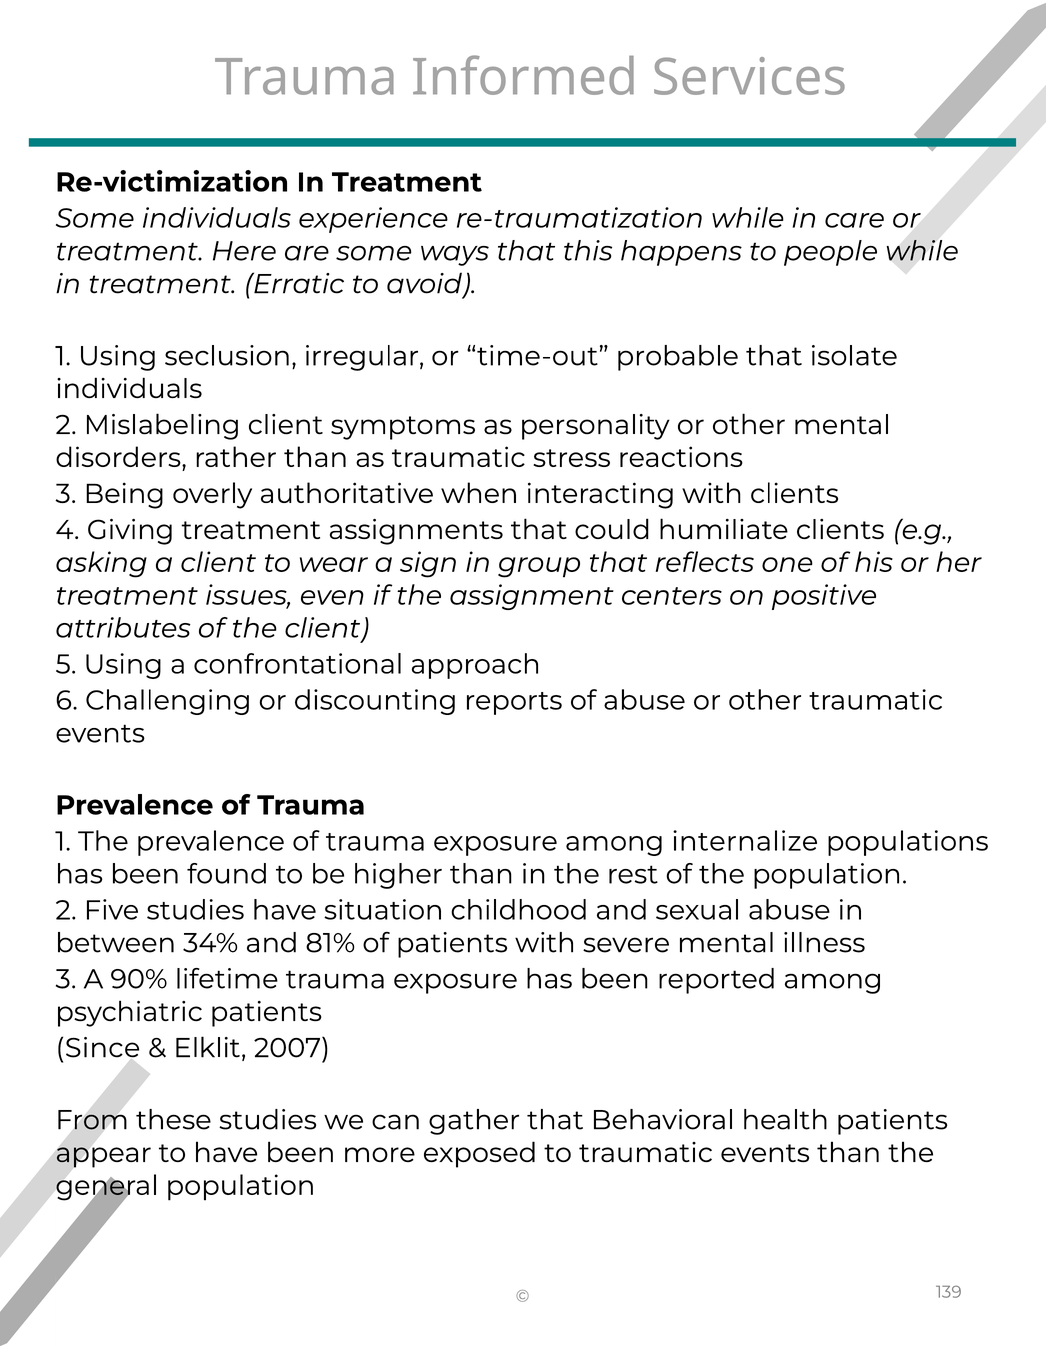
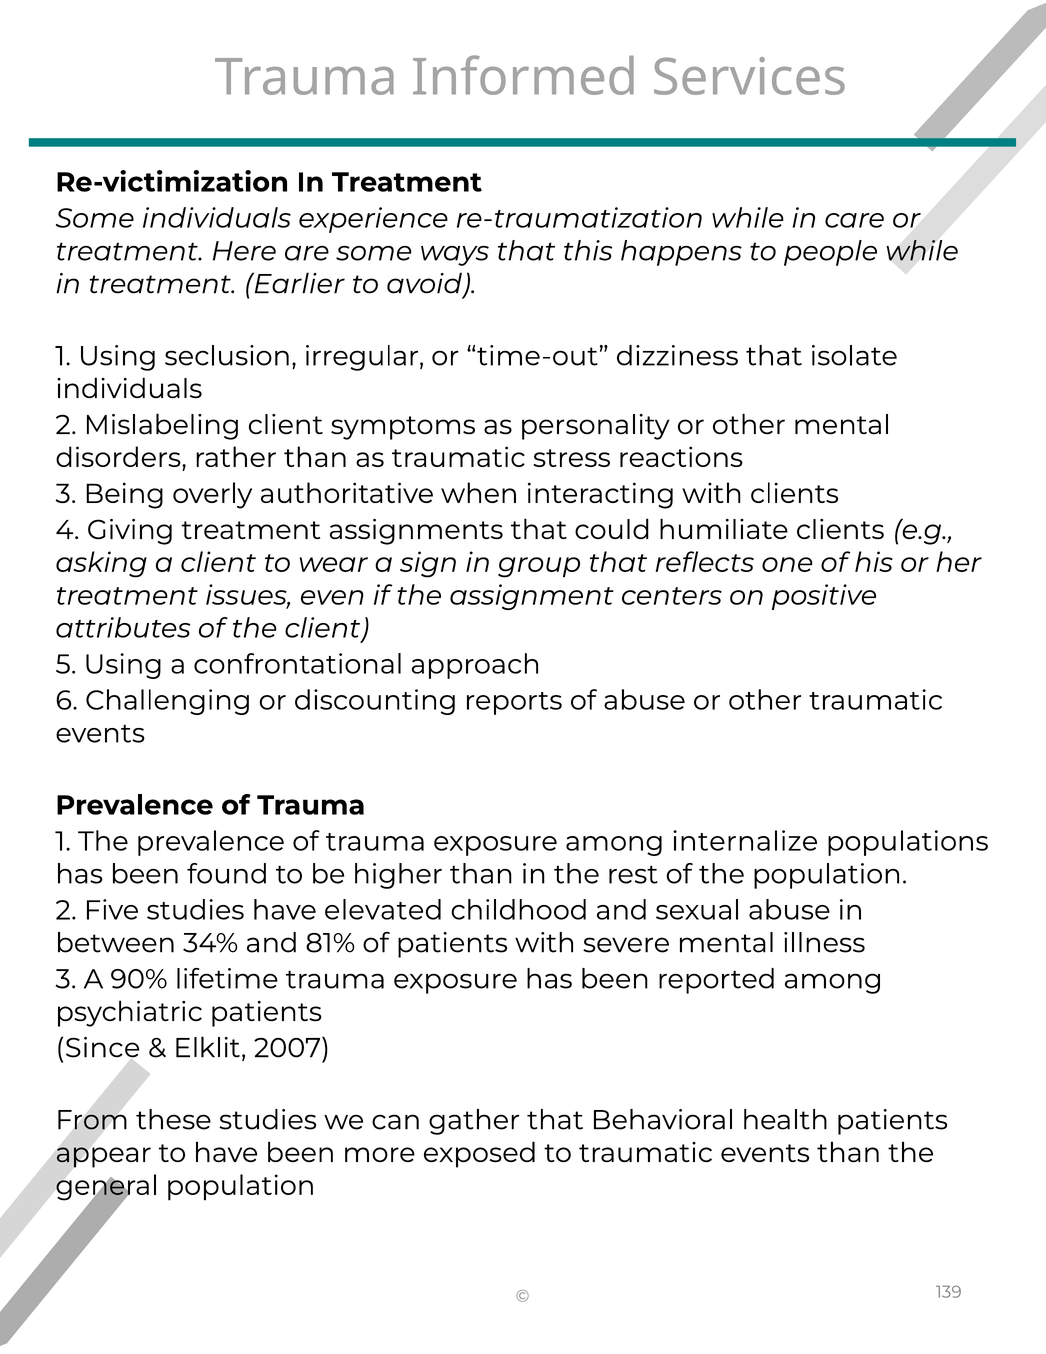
Erratic: Erratic -> Earlier (294, 284)
probable: probable -> dizziness (677, 356)
situation: situation -> elevated (384, 910)
